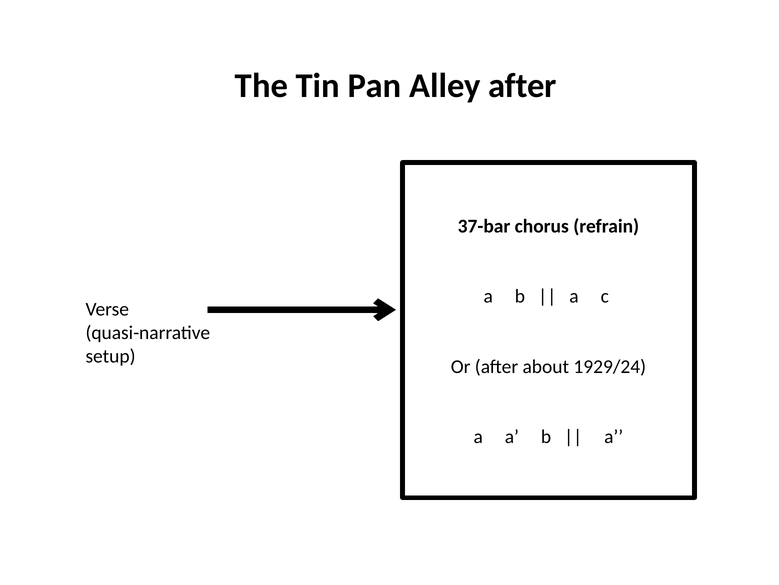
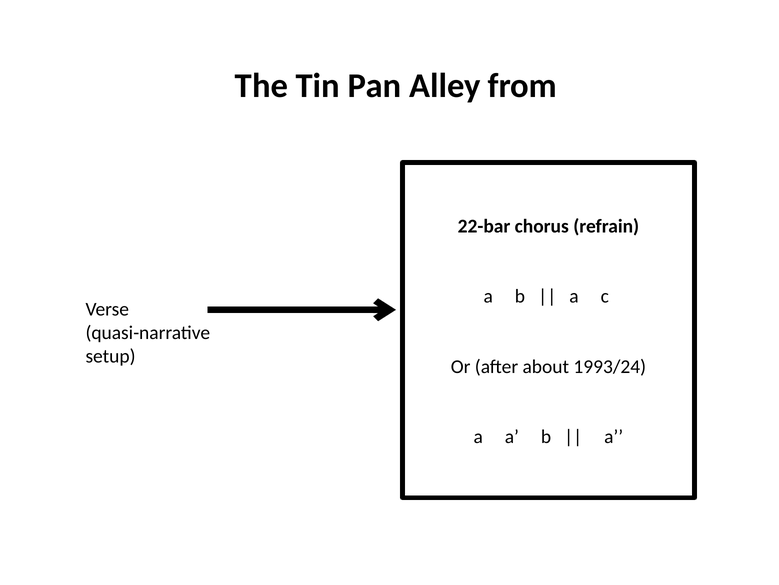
Alley after: after -> from (522, 85)
37-bar: 37-bar -> 22-bar (484, 226)
1929/24: 1929/24 -> 1993/24 (610, 366)
